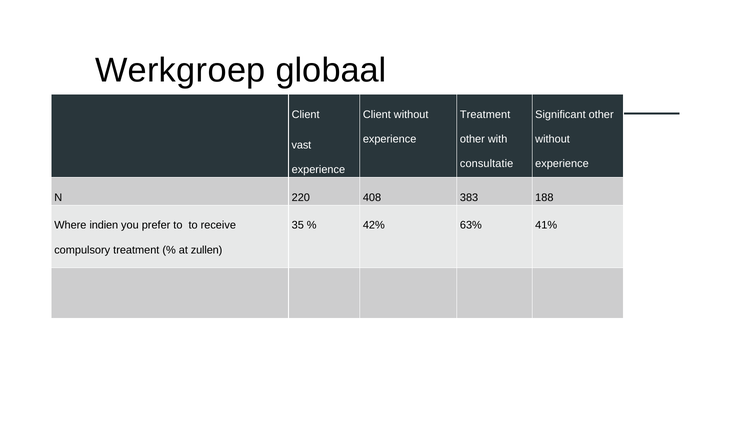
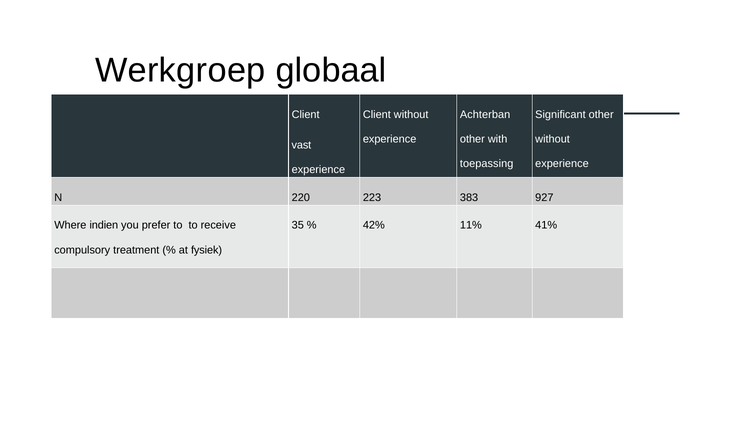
Treatment: Treatment -> Achterban (485, 114)
consultatie: consultatie -> toepassing (487, 163)
408: 408 -> 223 (372, 197)
188: 188 -> 927 (544, 197)
63%: 63% -> 11% (471, 225)
zullen: zullen -> fysiek (207, 249)
